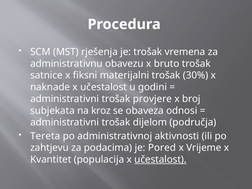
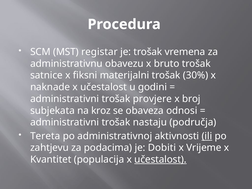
rješenja: rješenja -> registar (99, 52)
dijelom: dijelom -> nastaju (150, 122)
ili underline: none -> present (207, 136)
Pored: Pored -> Dobiti (162, 148)
